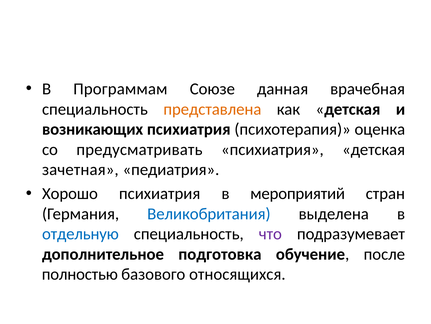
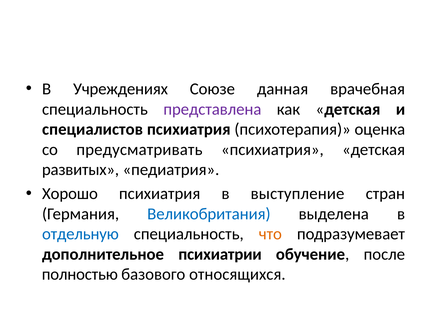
Программам: Программам -> Учреждениях (121, 89)
представлена colour: orange -> purple (212, 109)
возникающих: возникающих -> специалистов (93, 129)
зачетная: зачетная -> развитых (80, 169)
мероприятий: мероприятий -> выступление (298, 193)
что colour: purple -> orange (270, 234)
подготовка: подготовка -> психиатрии (220, 254)
